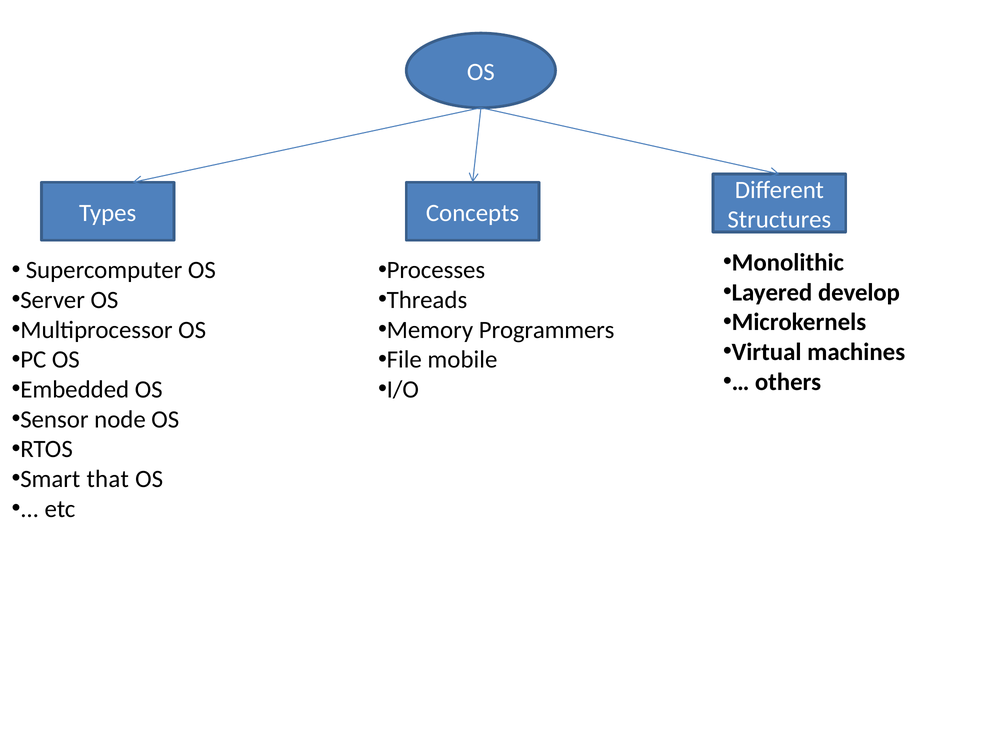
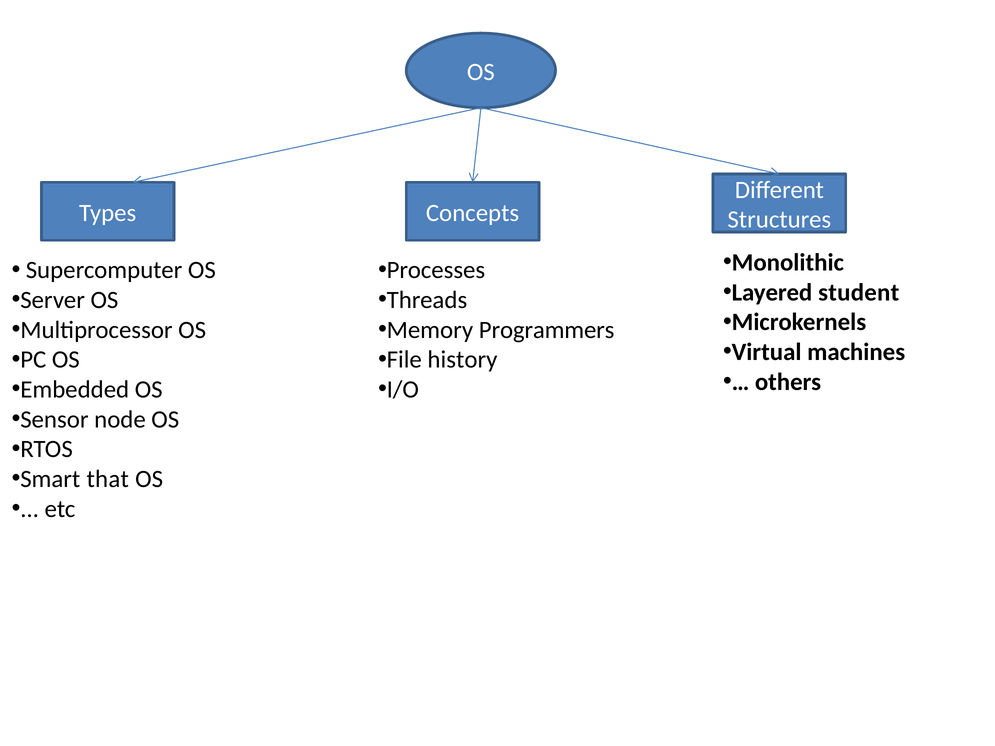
develop: develop -> student (859, 293)
mobile: mobile -> history (462, 360)
